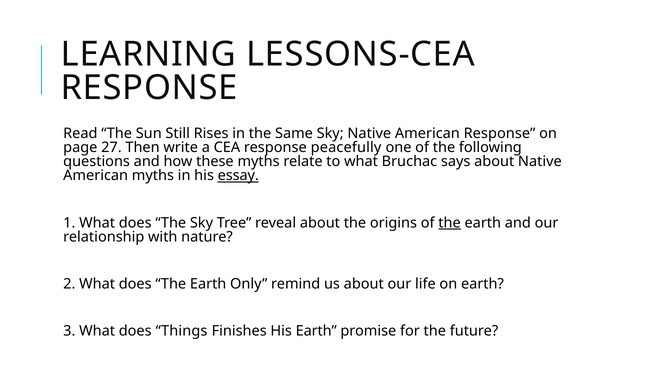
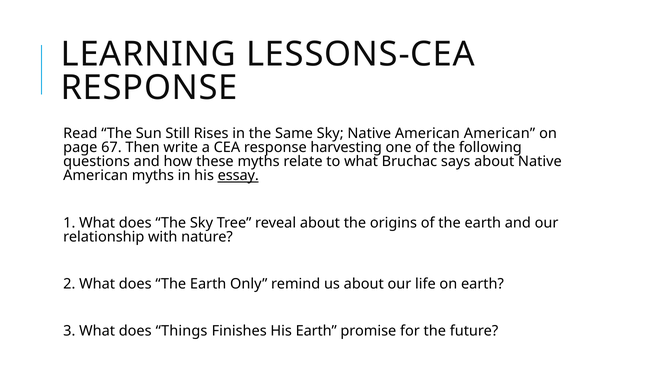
American Response: Response -> American (499, 133)
27: 27 -> 67 (111, 148)
peacefully: peacefully -> harvesting (346, 148)
the underline: present -> none (450, 223)
